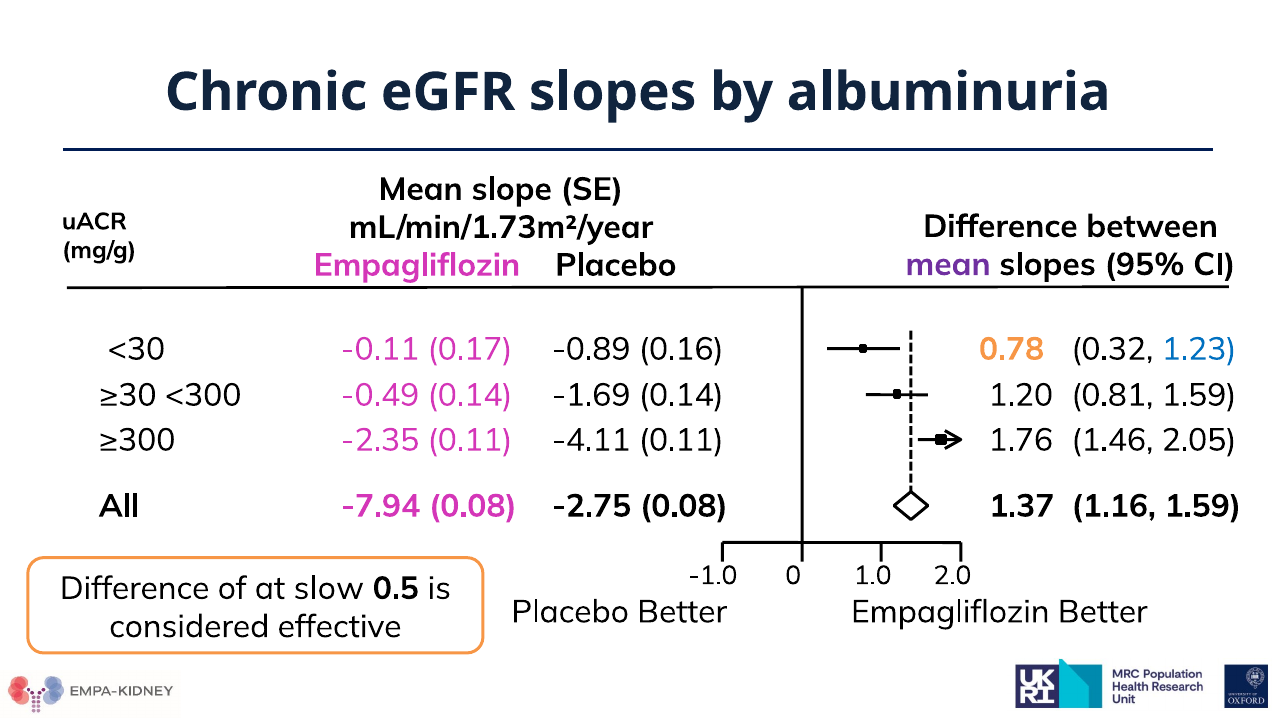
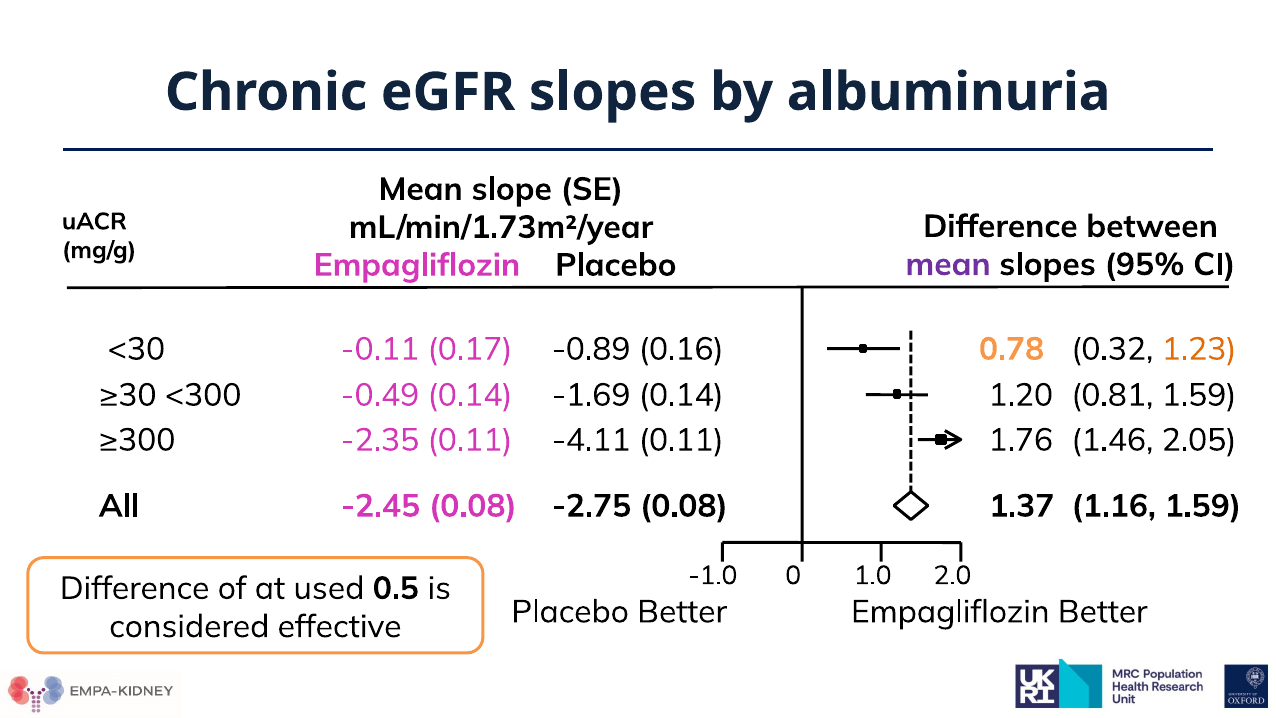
1.23 colour: blue -> orange (1199, 349)
-7.94: -7.94 -> -2.45 (381, 506)
slow: slow -> used (329, 588)
